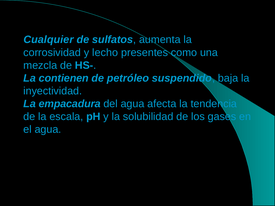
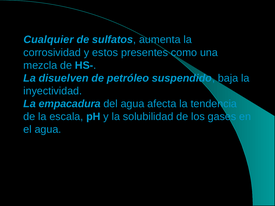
lecho: lecho -> estos (105, 53)
contienen: contienen -> disuelven (64, 78)
